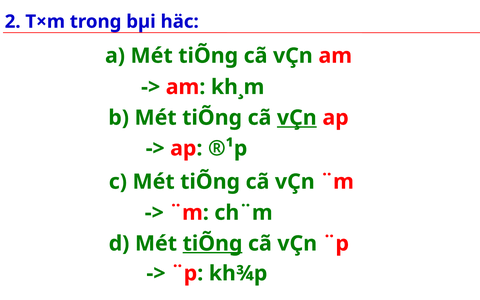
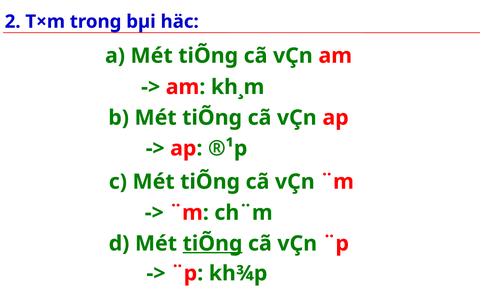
vÇn underline: present -> none (297, 118)
